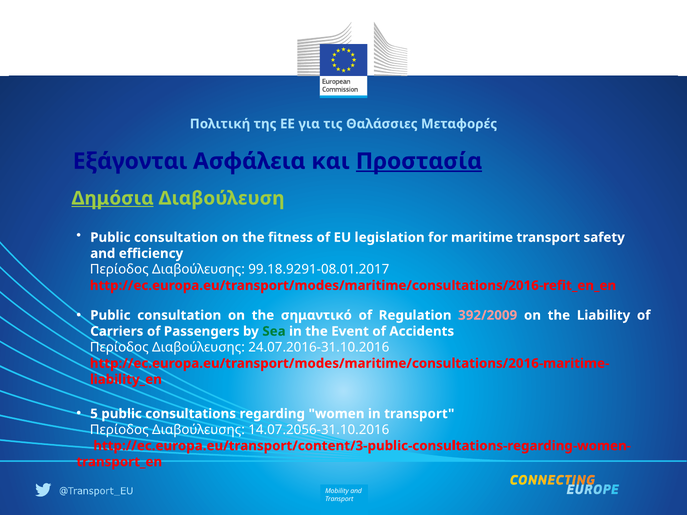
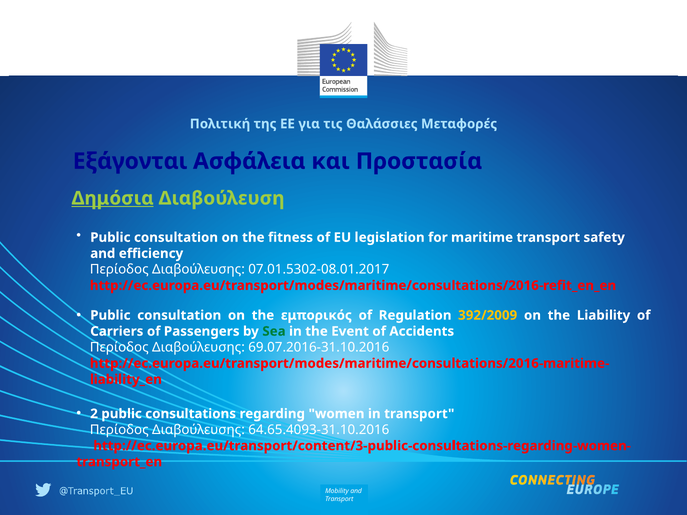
Προστασία underline: present -> none (419, 161)
99.18.9291-08.01.2017: 99.18.9291-08.01.2017 -> 07.01.5302-08.01.2017 (319, 270)
σημαντικό: σημαντικό -> εμπορικός (316, 315)
392/2009 colour: pink -> yellow (488, 315)
24.07.2016-31.10.2016: 24.07.2016-31.10.2016 -> 69.07.2016-31.10.2016 (319, 348)
5: 5 -> 2 (94, 414)
14.07.2056-31.10.2016: 14.07.2056-31.10.2016 -> 64.65.4093-31.10.2016 (319, 430)
